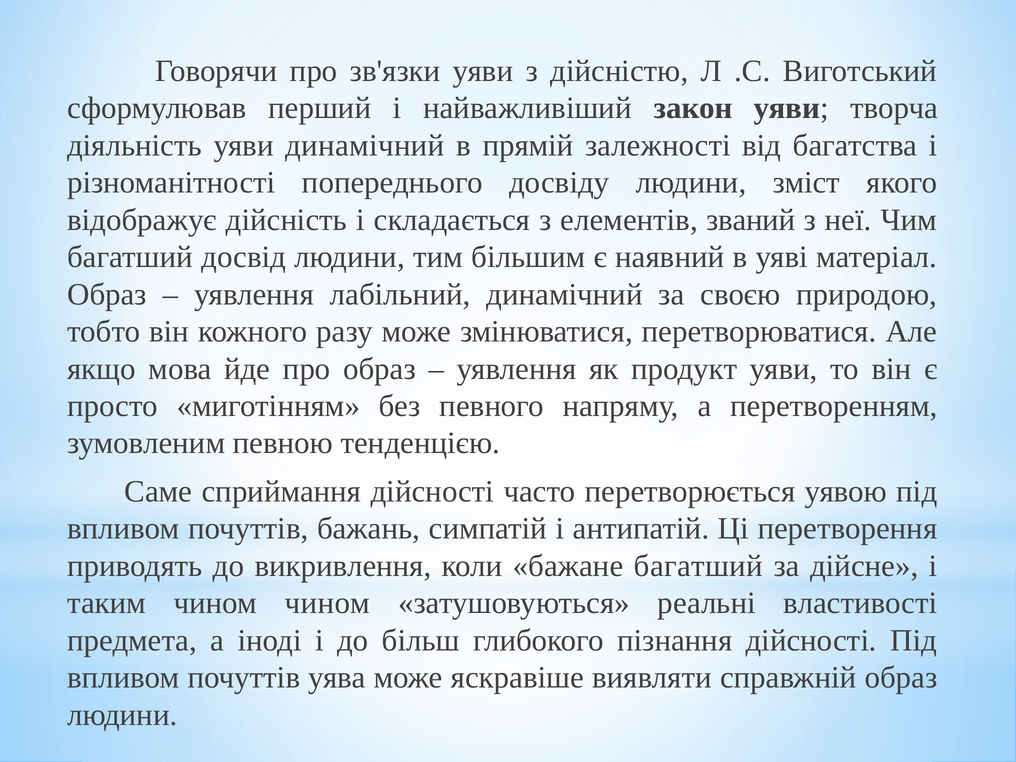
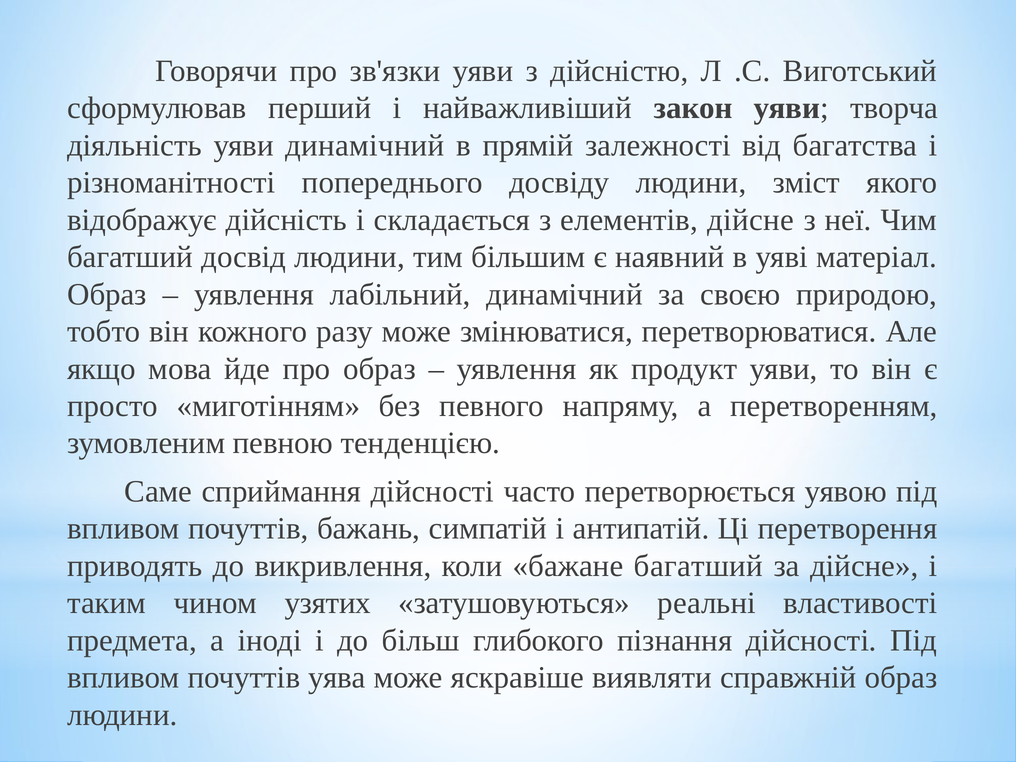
елементів званий: званий -> дійсне (751, 220)
чином чином: чином -> узятих (328, 603)
